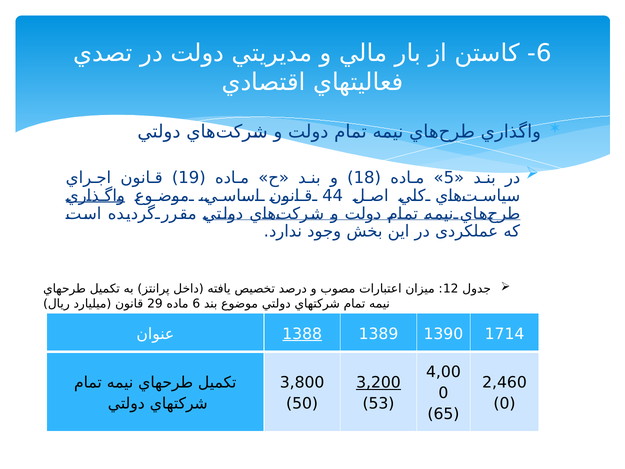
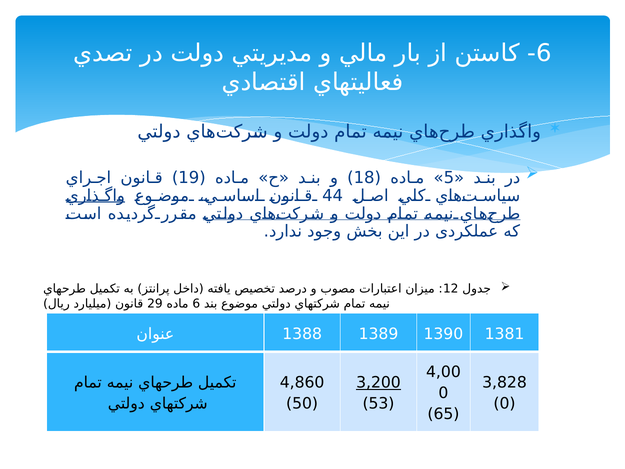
1388 underline: present -> none (302, 334)
1714: 1714 -> 1381 (505, 334)
3,800: 3,800 -> 4,860 (302, 383)
2,460: 2,460 -> 3,828 (505, 383)
